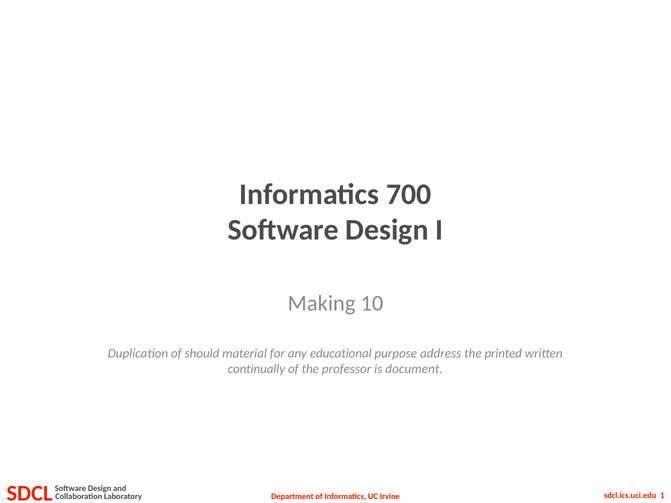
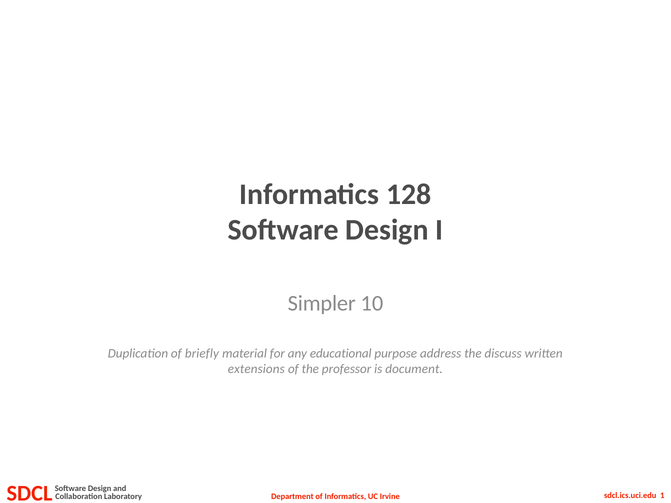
700: 700 -> 128 (409, 194)
Making: Making -> Simpler (322, 304)
should: should -> briefly (202, 354)
printed: printed -> discuss (503, 354)
continually: continually -> extensions (256, 369)
